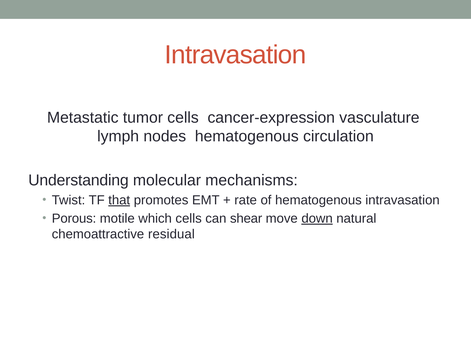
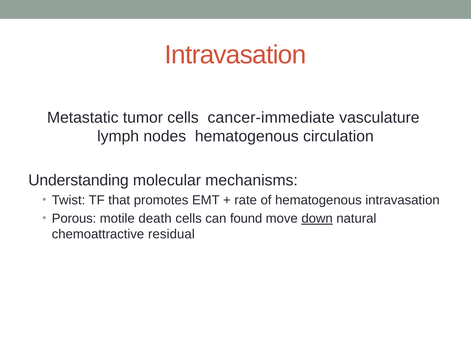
cancer-expression: cancer-expression -> cancer-immediate (271, 117)
that underline: present -> none (119, 200)
which: which -> death (155, 218)
shear: shear -> found (246, 218)
